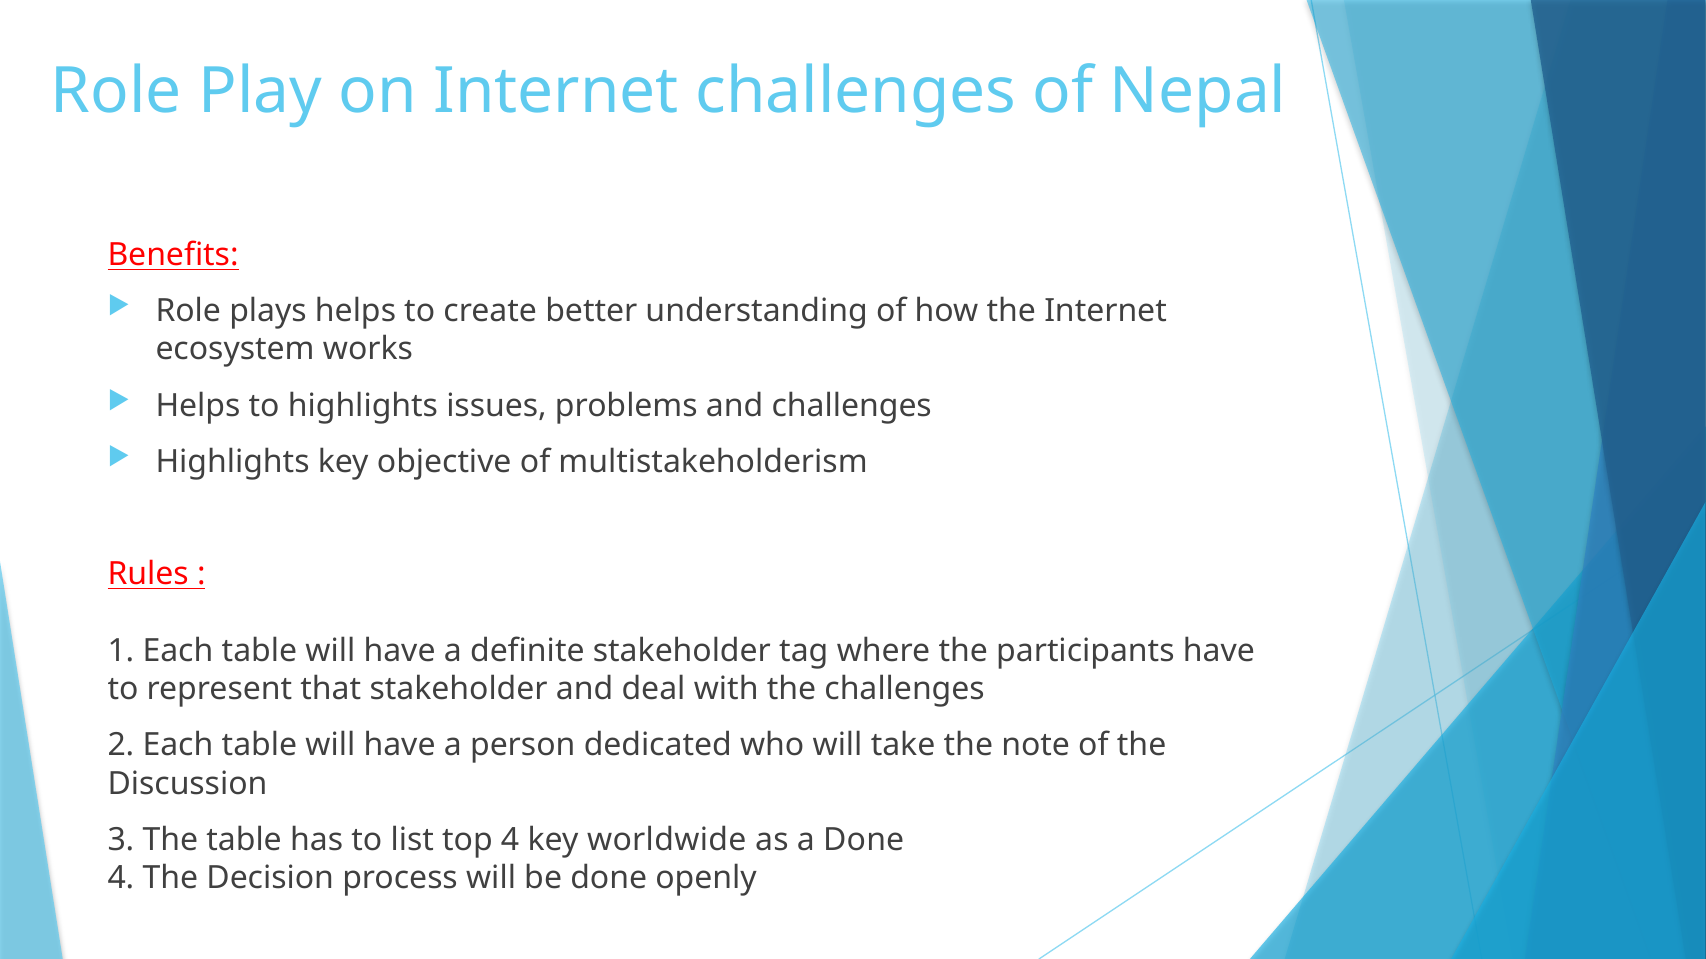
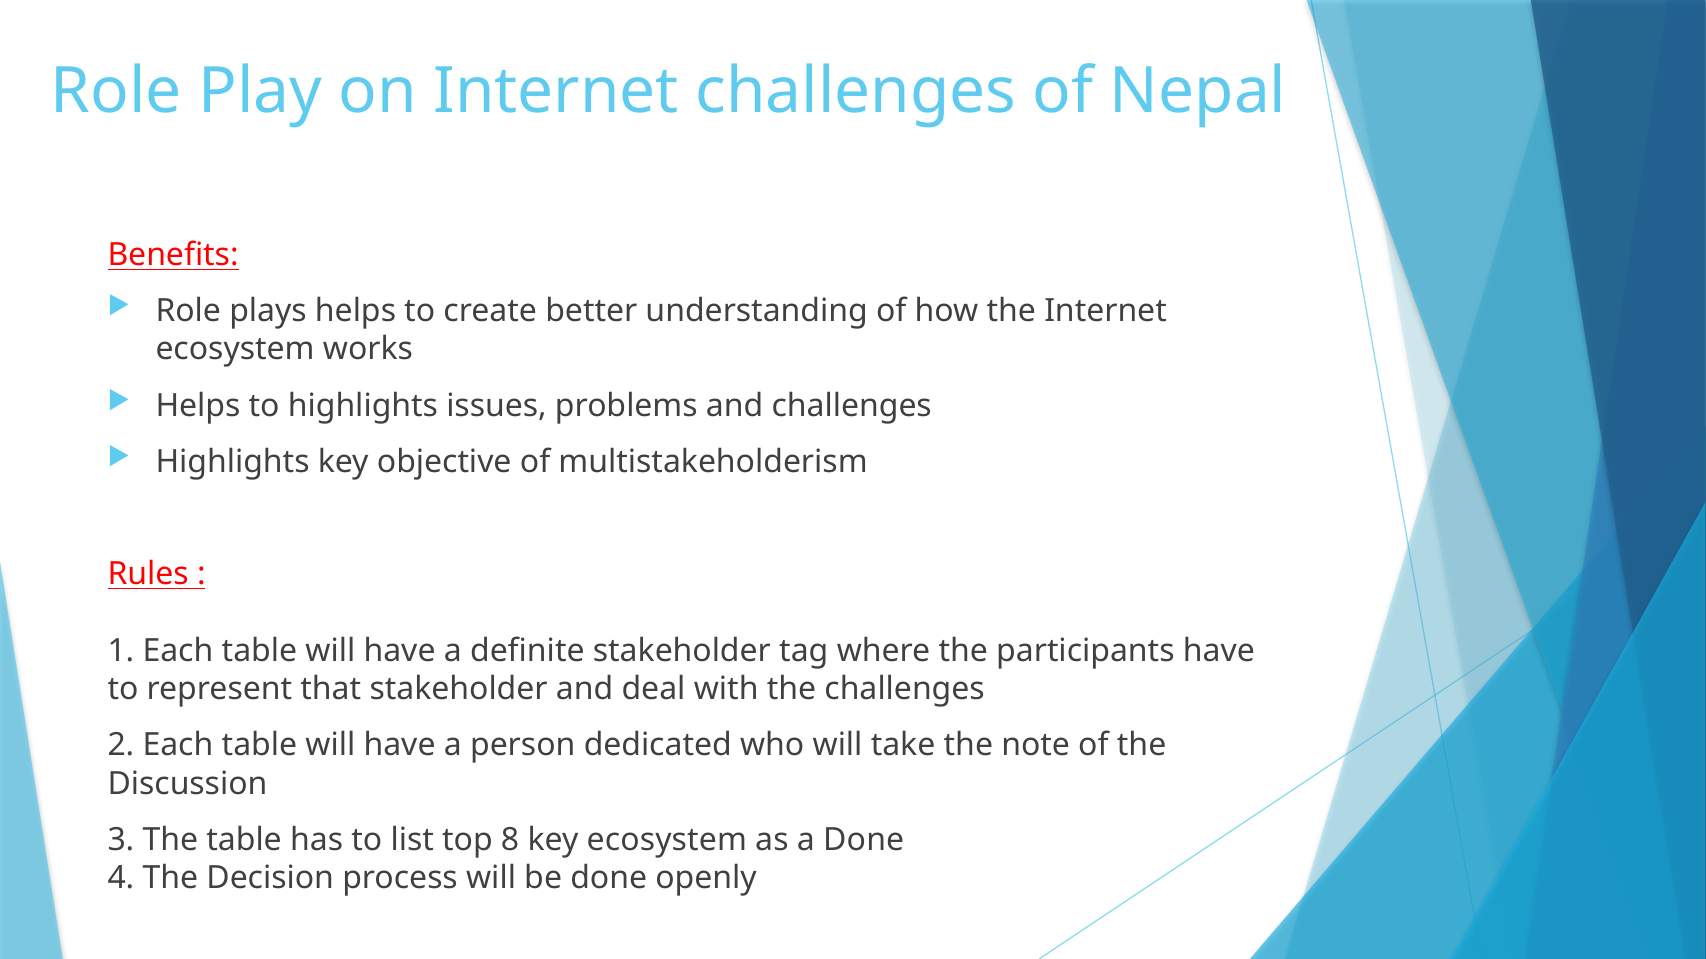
top 4: 4 -> 8 (510, 840)
key worldwide: worldwide -> ecosystem (667, 840)
